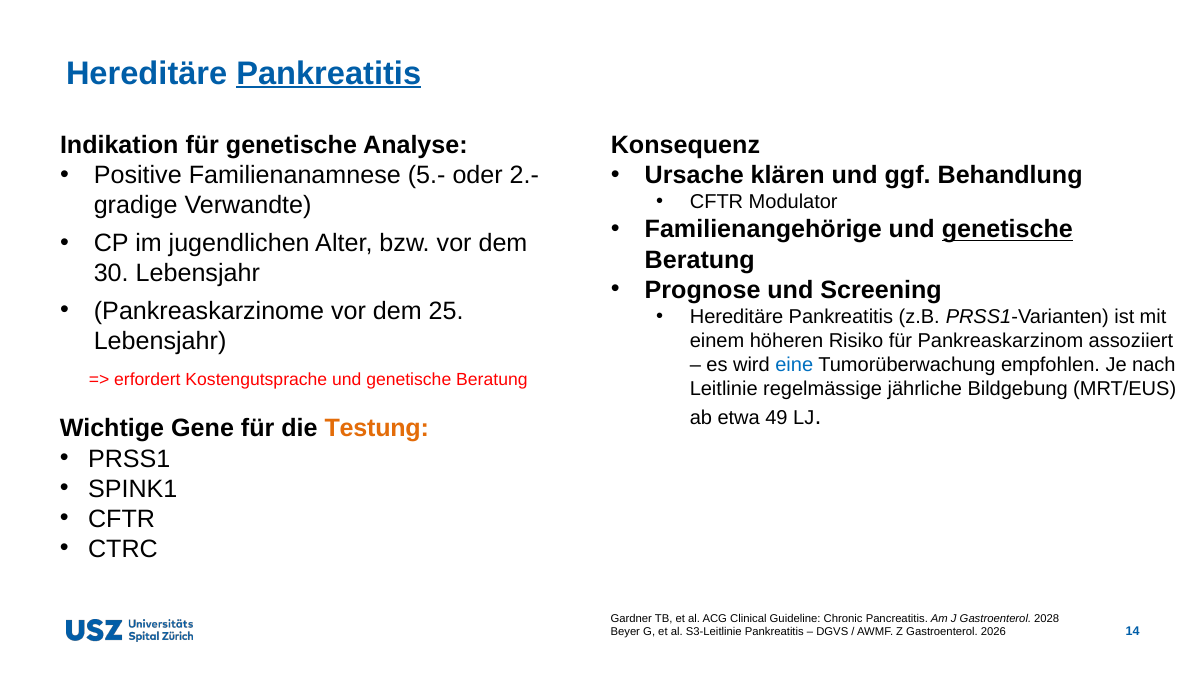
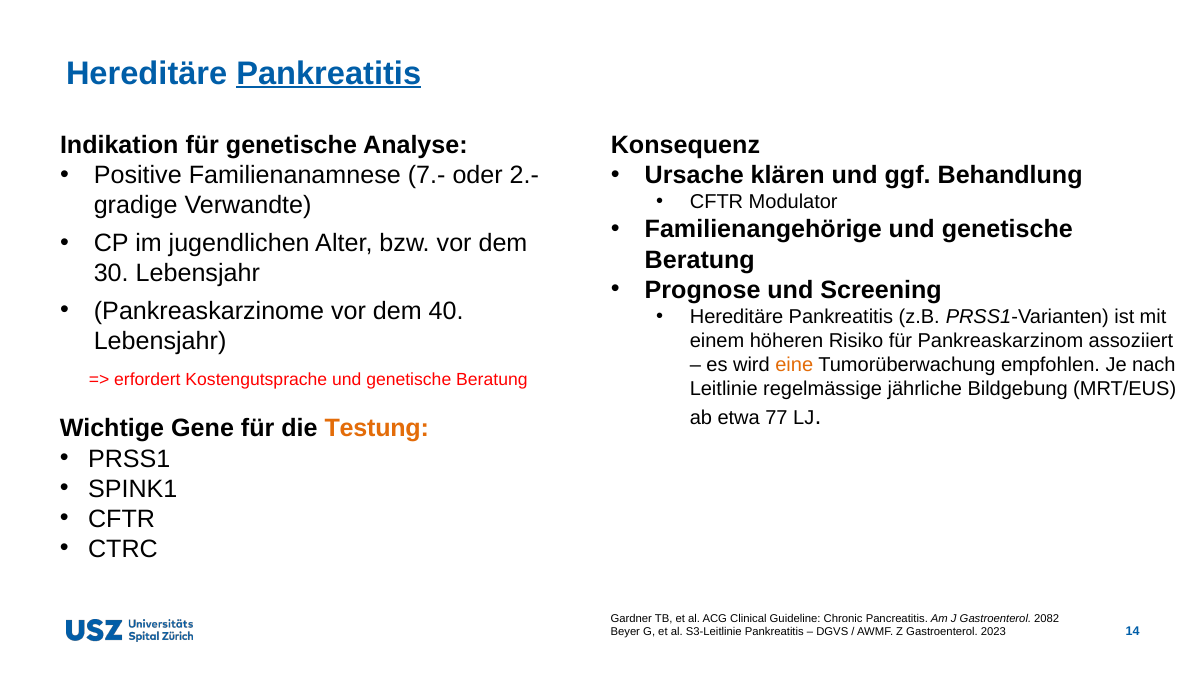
5.-: 5.- -> 7.- (427, 176)
genetische underline: present -> none (1007, 230)
25: 25 -> 40 (446, 311)
eine colour: blue -> orange (794, 365)
49: 49 -> 77 (776, 418)
2028: 2028 -> 2082 (1047, 619)
2026: 2026 -> 2023 (993, 632)
